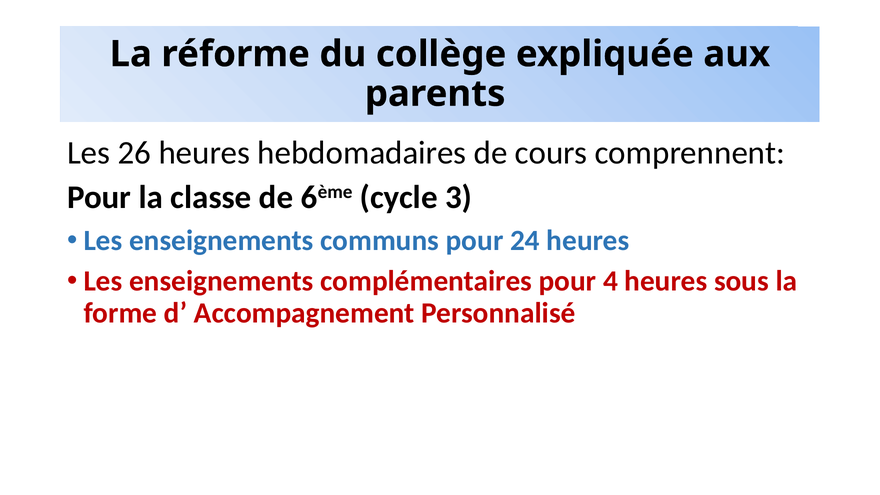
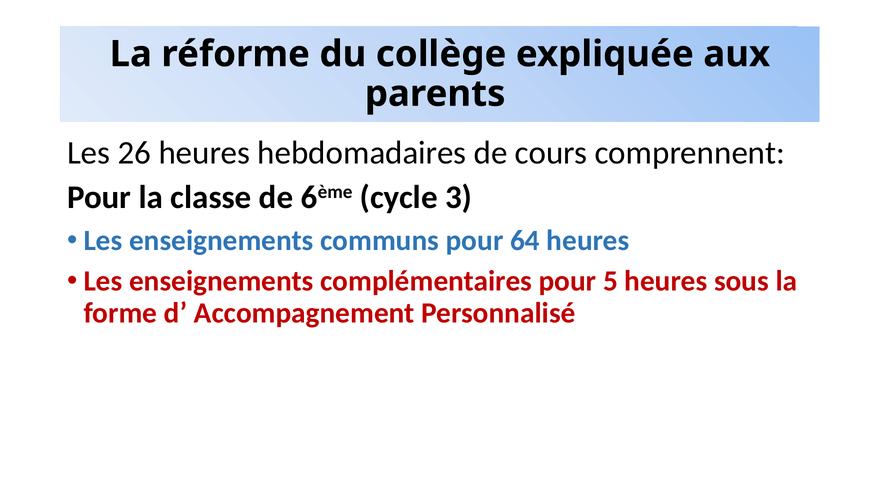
24: 24 -> 64 (525, 240)
4: 4 -> 5 (610, 281)
